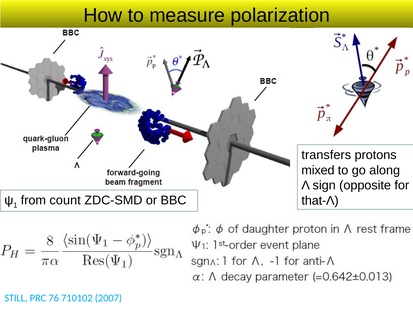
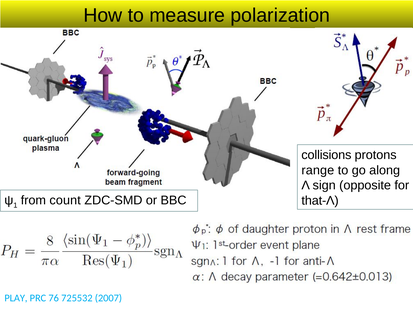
transfers: transfers -> collisions (326, 155)
mixed: mixed -> range (318, 170)
STILL: STILL -> PLAY (16, 298)
710102: 710102 -> 725532 (77, 298)
